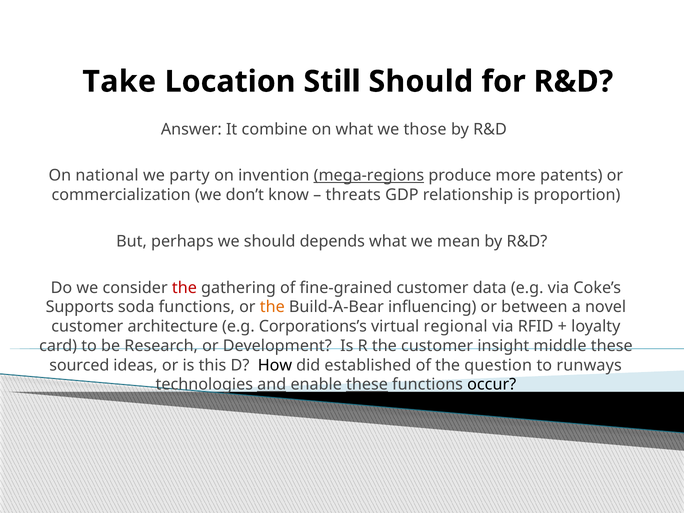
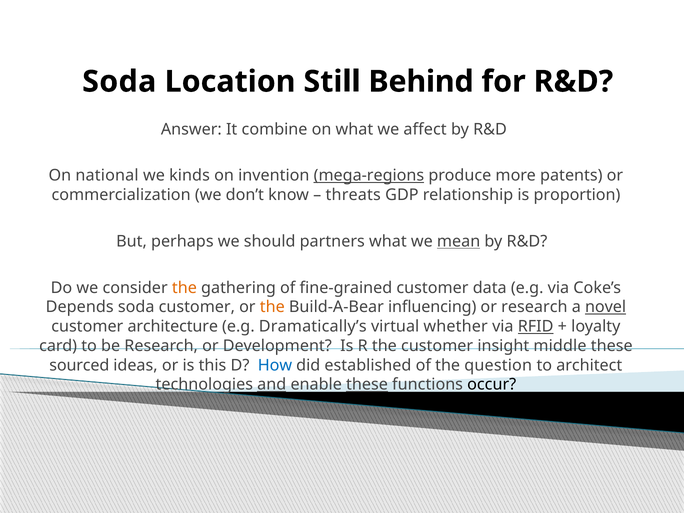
Take: Take -> Soda (119, 82)
Still Should: Should -> Behind (421, 82)
those: those -> affect (425, 129)
party: party -> kinds (190, 176)
depends: depends -> partners (332, 241)
mean underline: none -> present (459, 241)
the colour: red -> orange (184, 288)
Supports: Supports -> Depends (80, 307)
soda functions: functions -> customer (197, 307)
or between: between -> research (534, 307)
novel underline: none -> present (606, 307)
Corporations’s: Corporations’s -> Dramatically’s (313, 326)
regional: regional -> whether (456, 326)
RFID underline: none -> present (536, 326)
How colour: black -> blue (275, 365)
runways: runways -> architect (589, 365)
